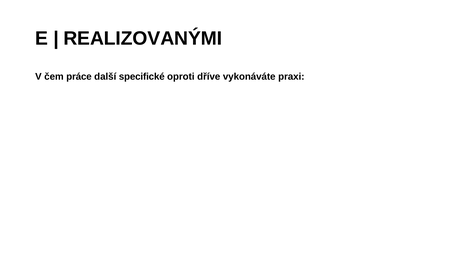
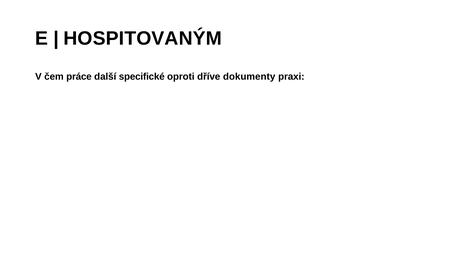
REALIZOVANÝMI: REALIZOVANÝMI -> HOSPITOVANÝM (143, 38)
vykonáváte: vykonáváte -> dokumenty (249, 77)
